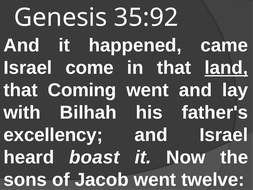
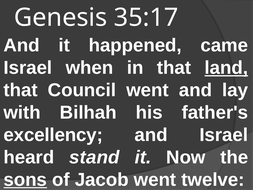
35:92: 35:92 -> 35:17 (146, 18)
come: come -> when (89, 68)
Coming: Coming -> Council (82, 90)
boast: boast -> stand (94, 157)
sons underline: none -> present (25, 179)
